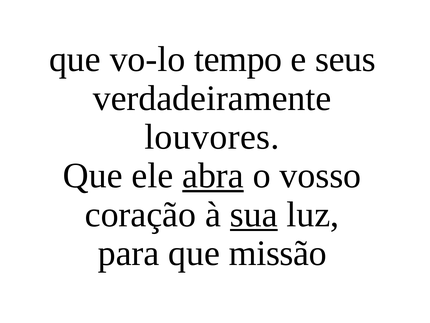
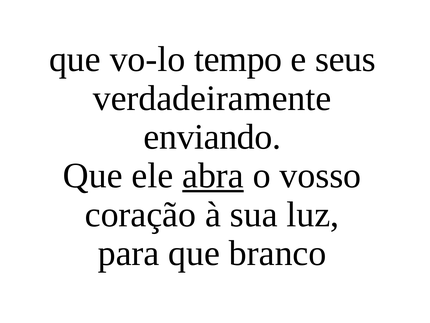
louvores: louvores -> enviando (212, 137)
sua underline: present -> none (254, 214)
missão: missão -> branco (278, 253)
